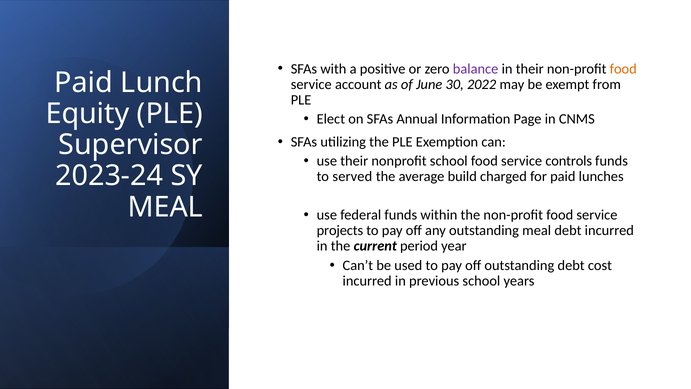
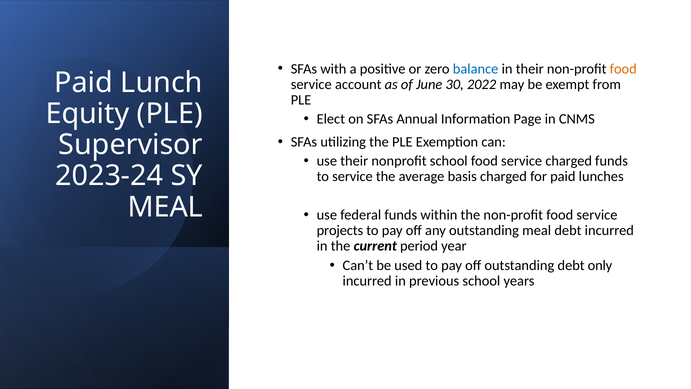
balance colour: purple -> blue (476, 69)
service controls: controls -> charged (569, 161)
to served: served -> service (352, 177)
build: build -> basis (462, 177)
cost: cost -> only (600, 265)
